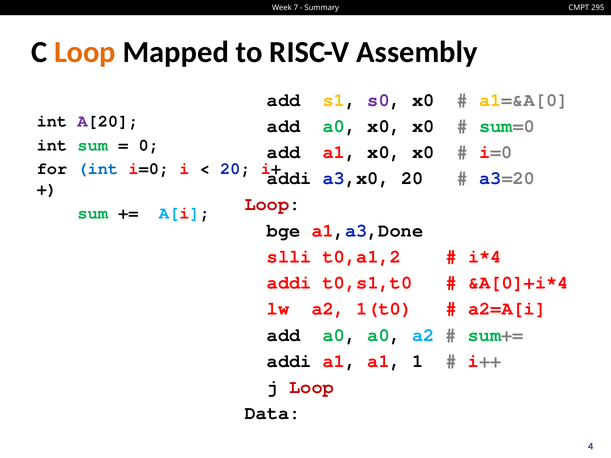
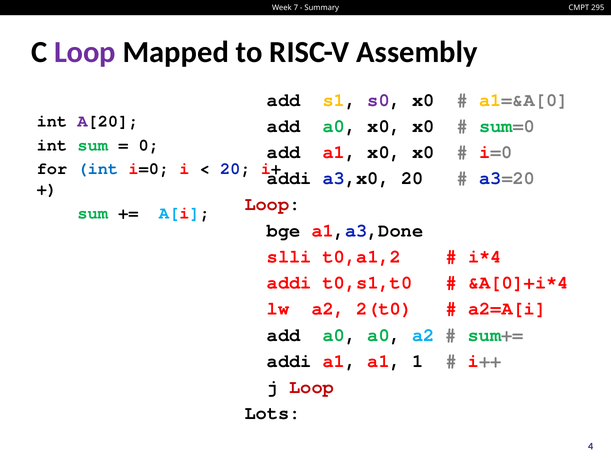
Loop colour: orange -> purple (85, 52)
1(t0: 1(t0 -> 2(t0 (384, 309)
Data: Data -> Lots (273, 413)
